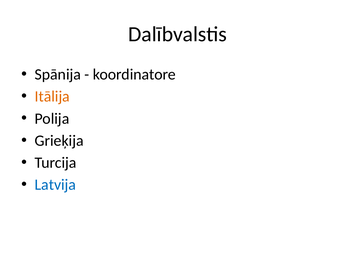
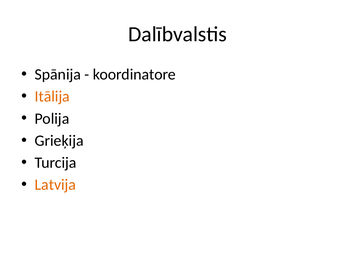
Latvija colour: blue -> orange (55, 185)
